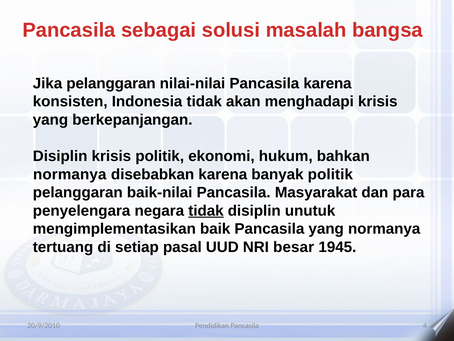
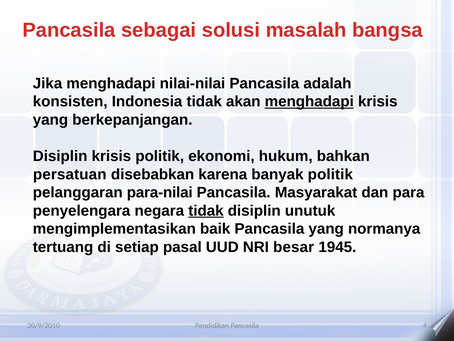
Jika pelanggaran: pelanggaran -> menghadapi (111, 83)
Pancasila karena: karena -> adalah (327, 83)
menghadapi underline: none -> present (309, 101)
normanya: normanya -> persatuan (70, 174)
baik-nilai: baik-nilai -> para-nilai (160, 192)
